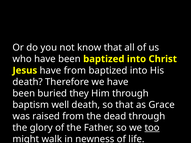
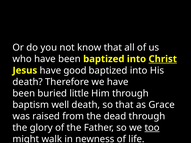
Christ underline: none -> present (163, 59)
have from: from -> good (75, 71)
they: they -> little (79, 93)
